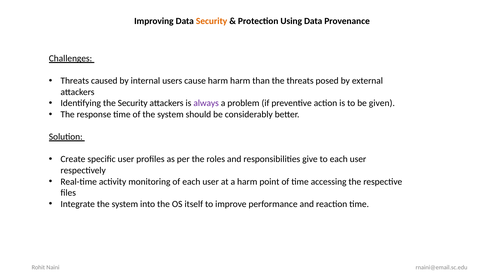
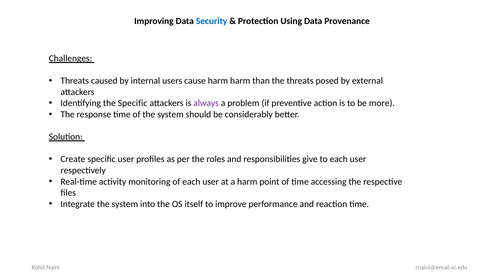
Security colour: orange -> blue (212, 21)
the Security: Security -> Specific (133, 103)
given: given -> more (382, 103)
